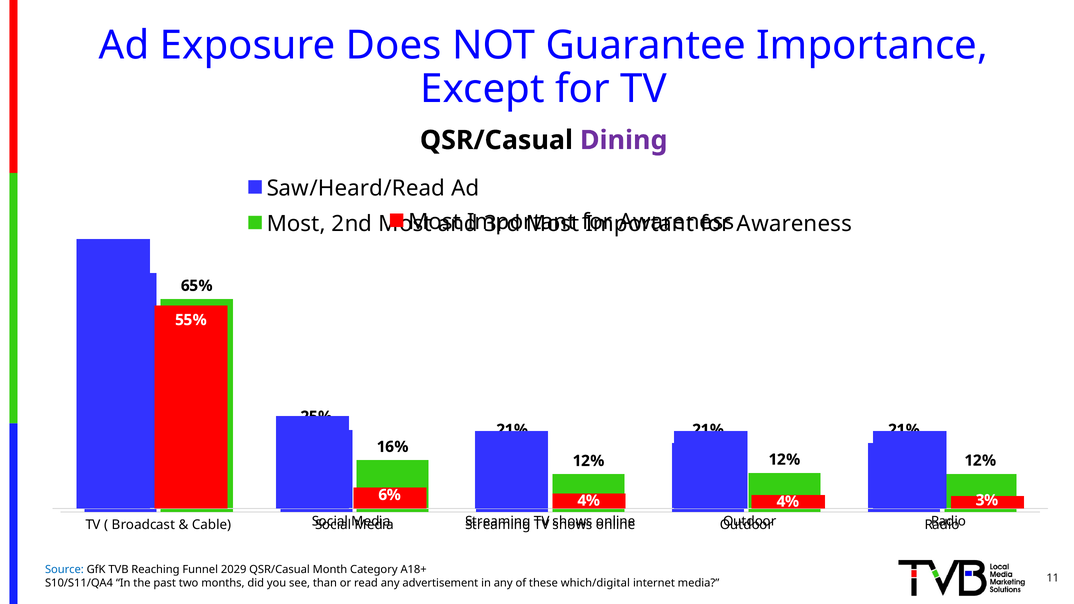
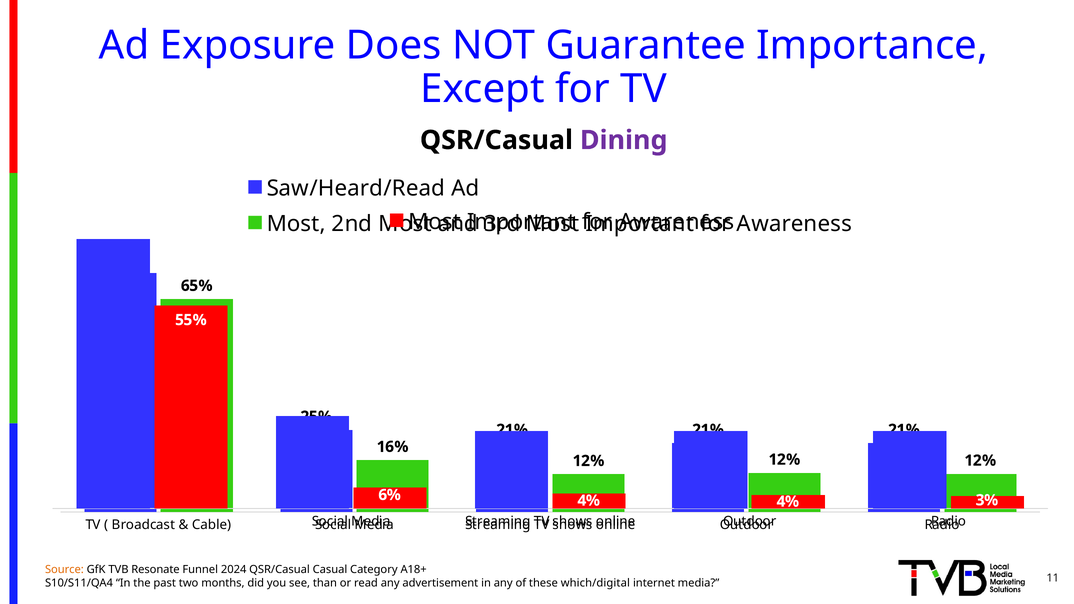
Source colour: blue -> orange (64, 570)
Reaching: Reaching -> Resonate (156, 570)
2029: 2029 -> 2024 (234, 570)
Month: Month -> Casual (330, 570)
